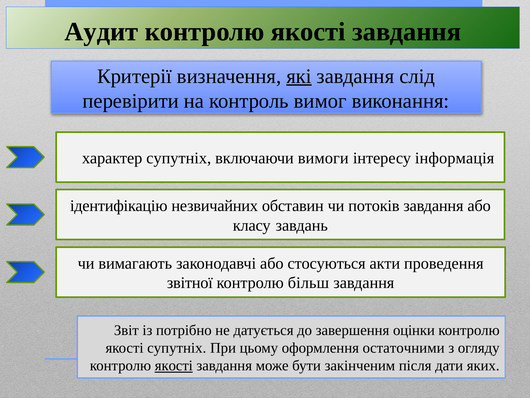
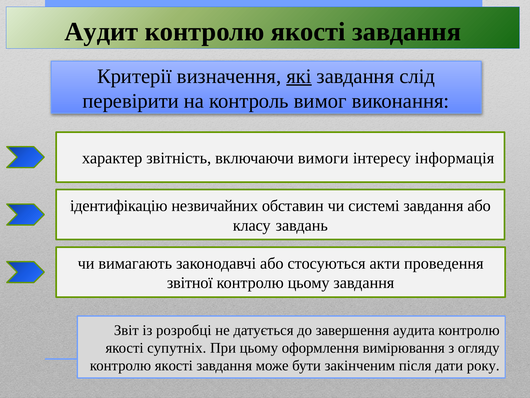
характер супутніх: супутніх -> звітність (179, 158)
потоків: потоків -> системі (374, 206)
контролю більш: більш -> цьому (309, 283)
потрібно: потрібно -> розробці (184, 330)
оцінки: оцінки -> аудита (414, 330)
остаточними: остаточними -> вимірювання (404, 348)
якості underline: present -> none (174, 365)
яких: яких -> року (483, 365)
